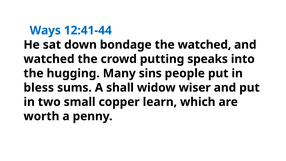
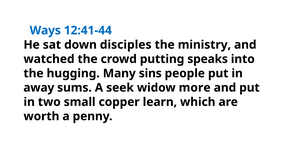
bondage: bondage -> disciples (126, 45)
the watched: watched -> ministry (204, 45)
bless: bless -> away (39, 88)
shall: shall -> seek (120, 88)
wiser: wiser -> more (195, 88)
